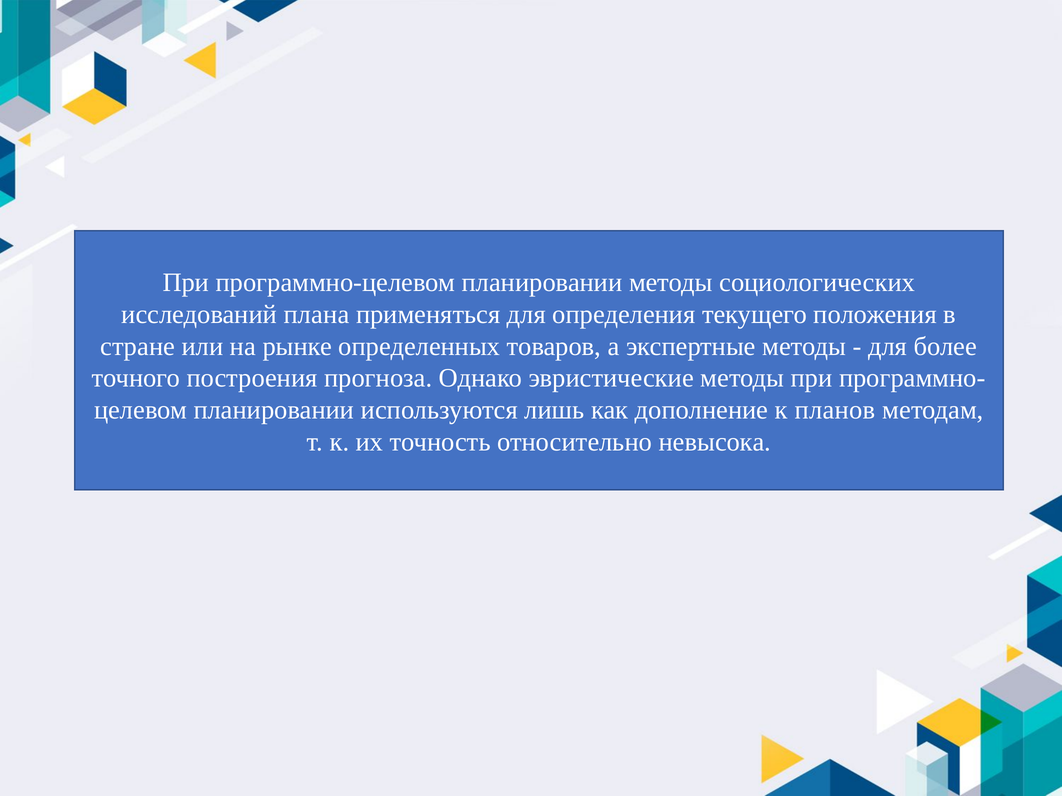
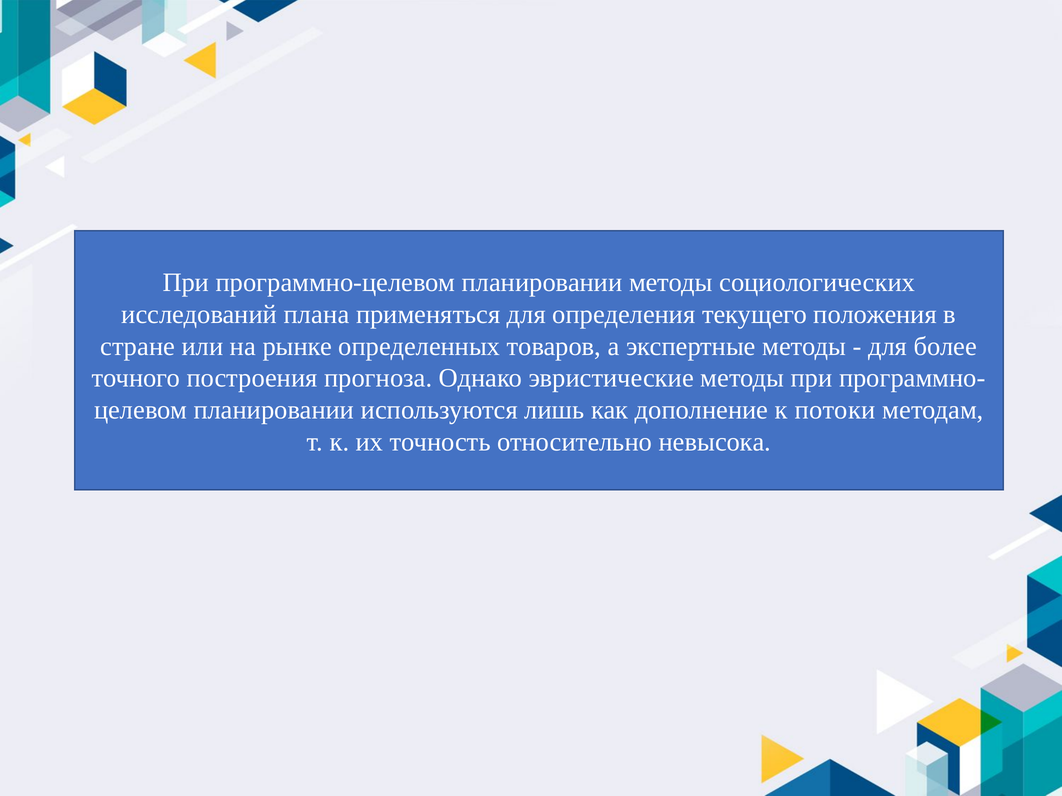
планов: планов -> потоки (835, 410)
